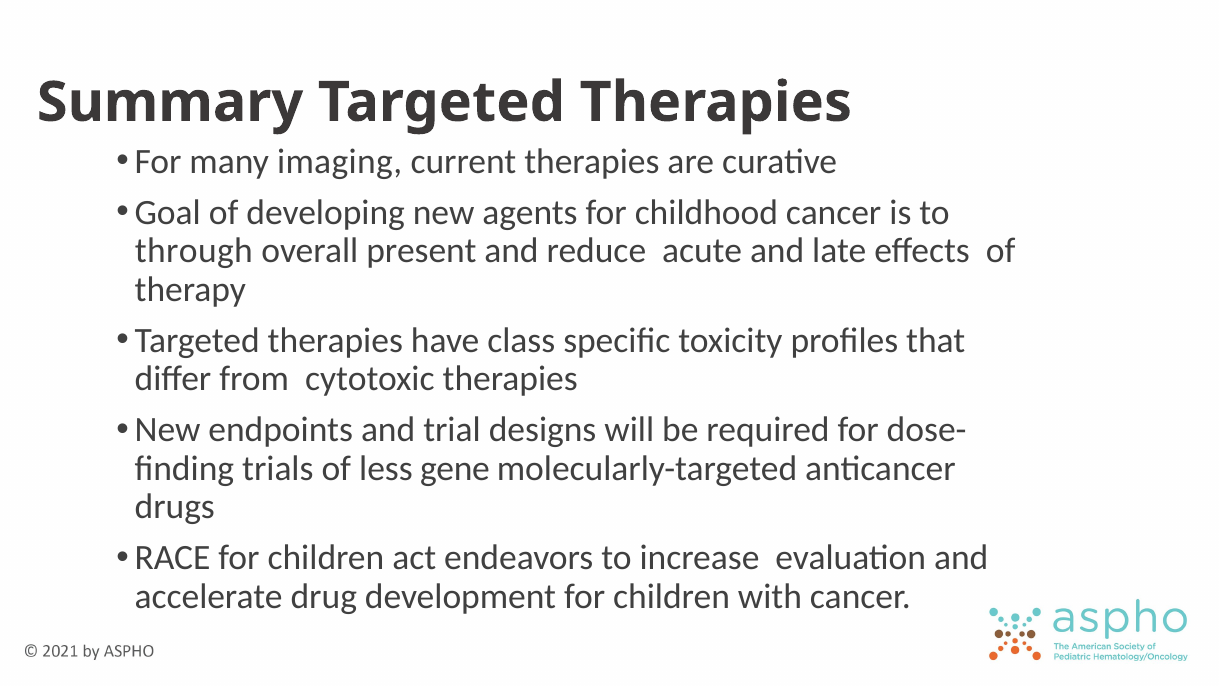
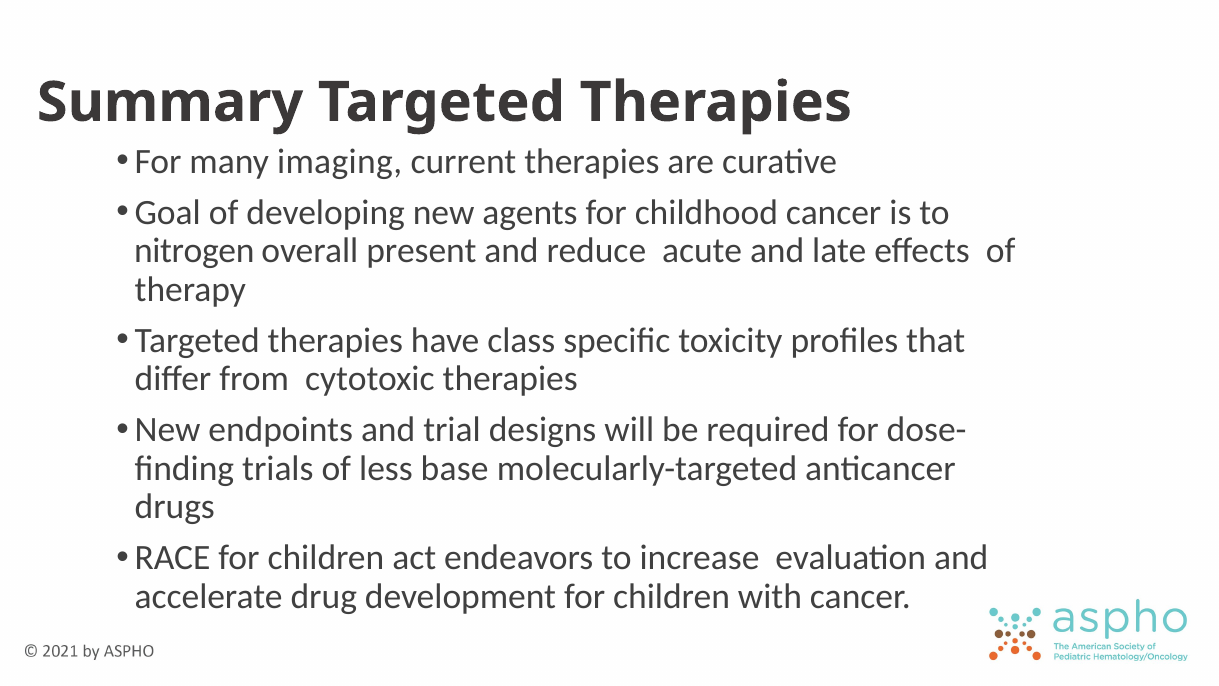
through: through -> nitrogen (194, 251)
gene: gene -> base (455, 468)
